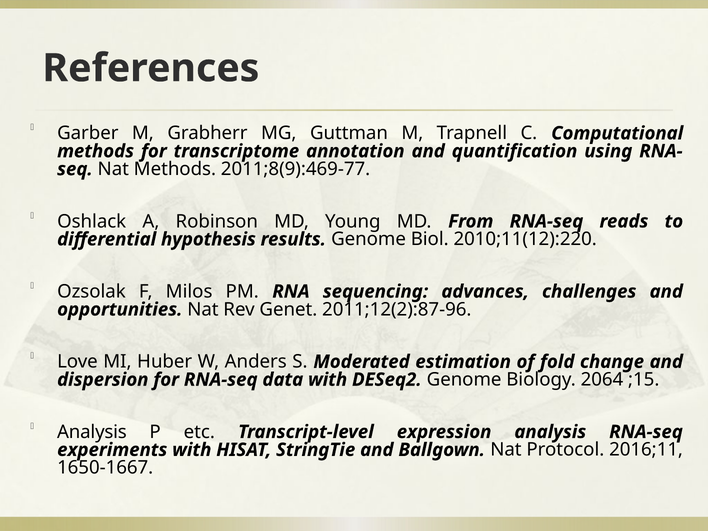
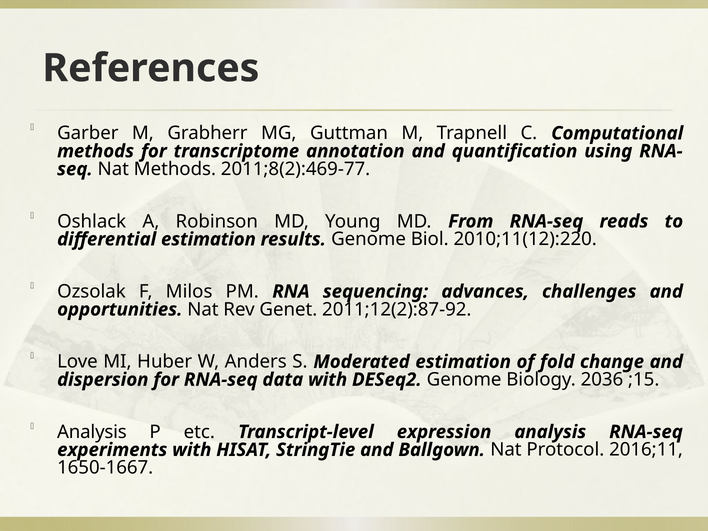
2011;8(9):469-77: 2011;8(9):469-77 -> 2011;8(2):469-77 (296, 169)
differential hypothesis: hypothesis -> estimation (208, 239)
2011;12(2):87-96: 2011;12(2):87-96 -> 2011;12(2):87-92 (397, 309)
2064: 2064 -> 2036 (602, 380)
